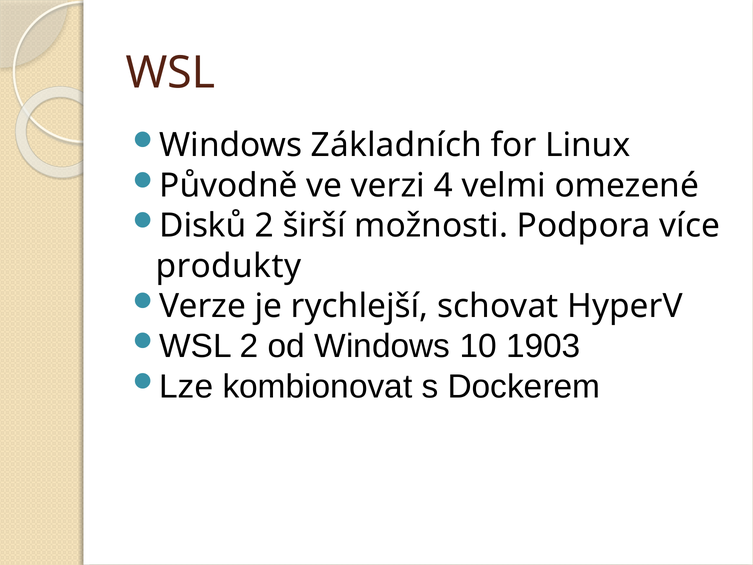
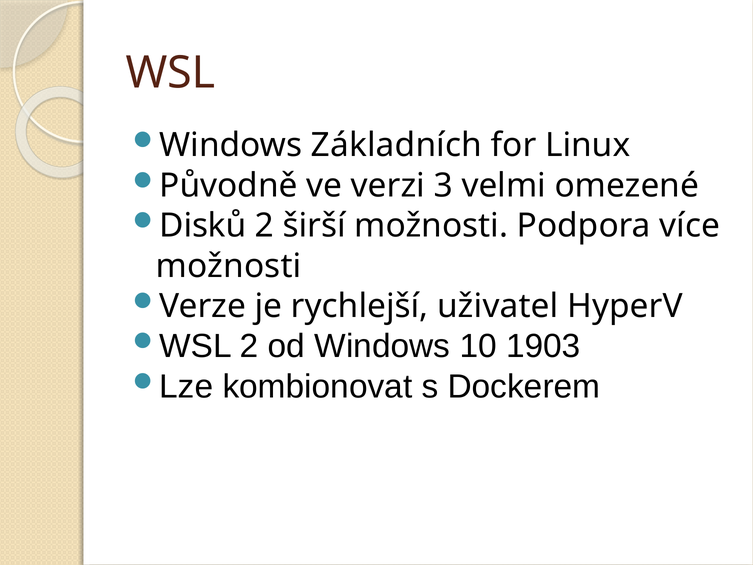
4: 4 -> 3 (443, 186)
produkty: produkty -> možnosti (229, 266)
schovat: schovat -> uživatel (498, 306)
